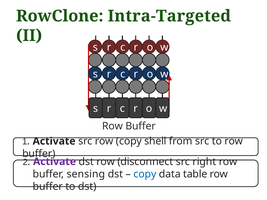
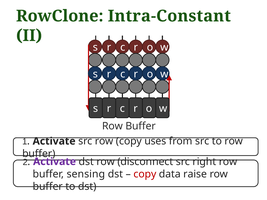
Intra-Targeted: Intra-Targeted -> Intra-Constant (169, 16)
shell: shell -> uses (155, 141)
copy colour: blue -> red (145, 174)
table: table -> raise (195, 174)
